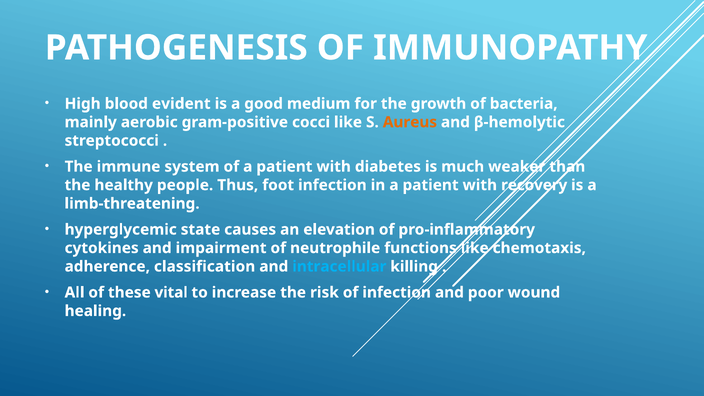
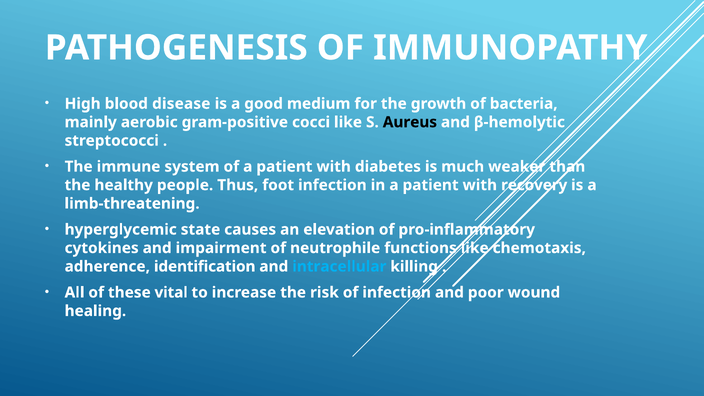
evident: evident -> disease (181, 104)
Aureus colour: orange -> black (410, 122)
classification: classification -> identification (205, 267)
